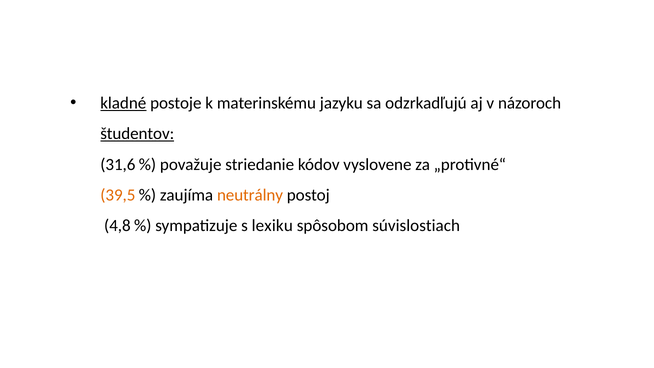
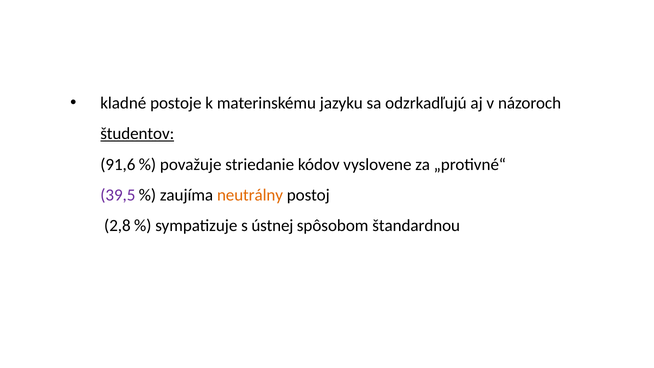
kladné underline: present -> none (123, 103)
31,6: 31,6 -> 91,6 (118, 164)
39,5 colour: orange -> purple (118, 195)
4,8: 4,8 -> 2,8 (117, 226)
lexiku: lexiku -> ústnej (272, 226)
súvislostiach: súvislostiach -> štandardnou (416, 226)
